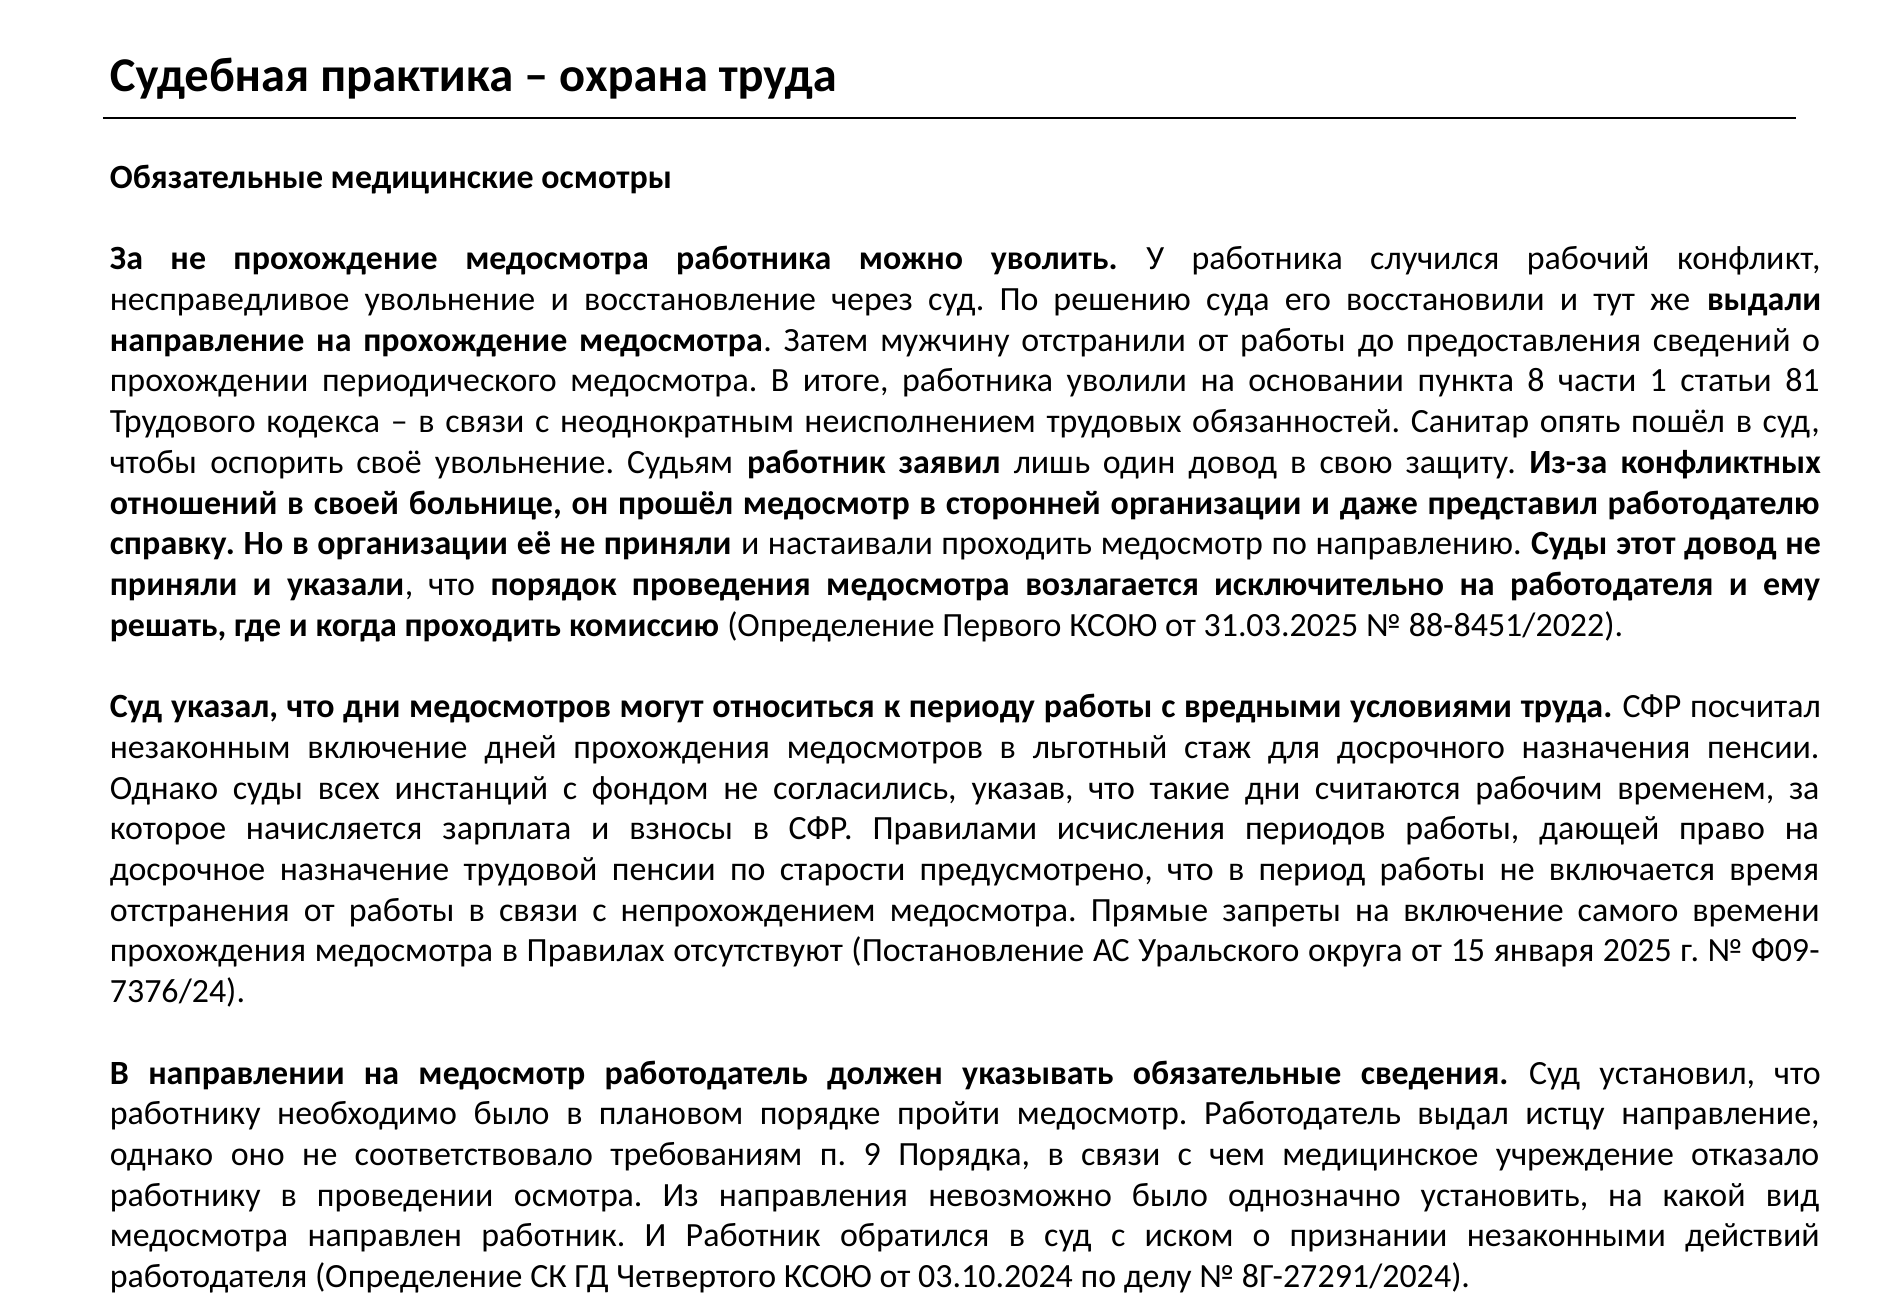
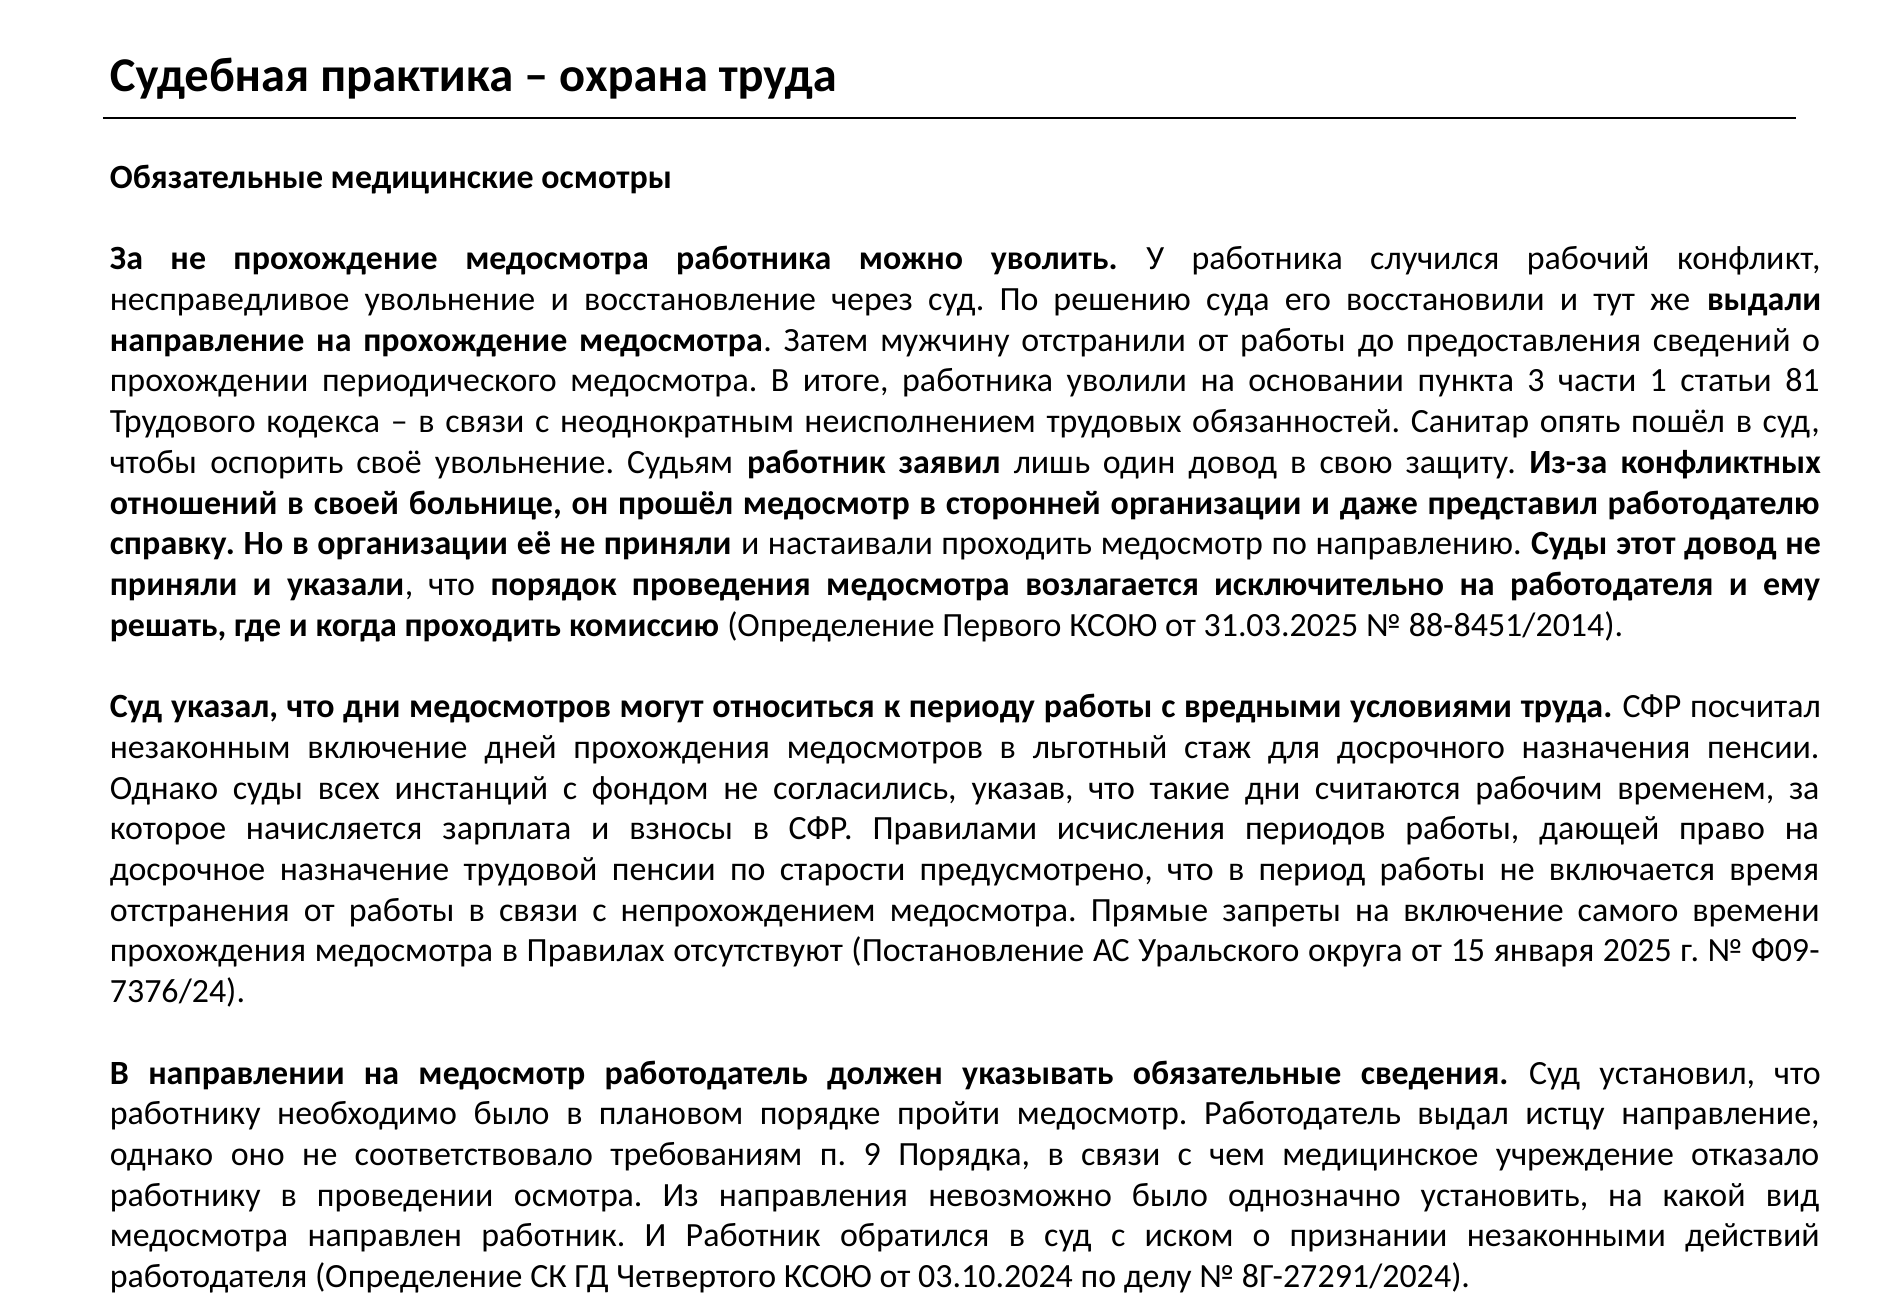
8: 8 -> 3 (1536, 381)
88-8451/2022: 88-8451/2022 -> 88-8451/2014 (1516, 625)
